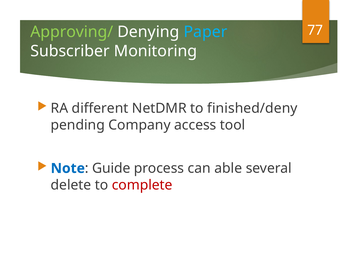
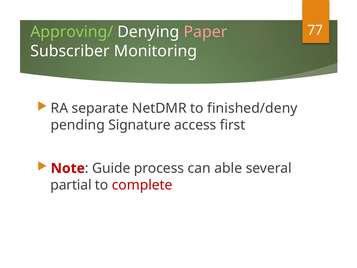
Paper colour: light blue -> pink (205, 32)
different: different -> separate (100, 108)
Company: Company -> Signature (140, 125)
tool: tool -> first (233, 125)
Note colour: blue -> red (68, 168)
delete: delete -> partial (71, 185)
